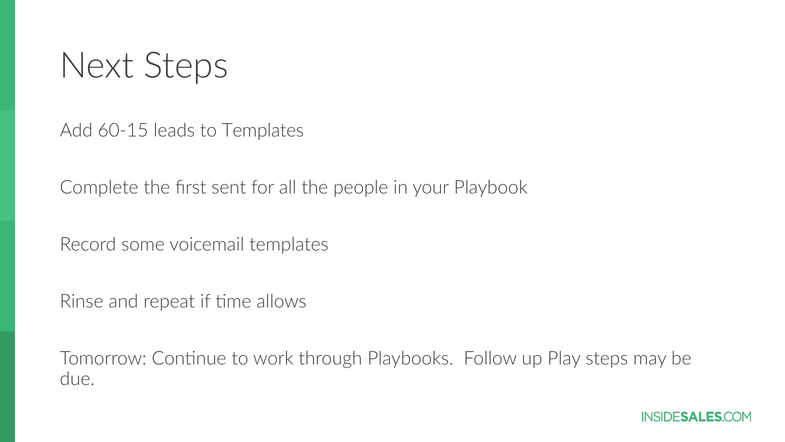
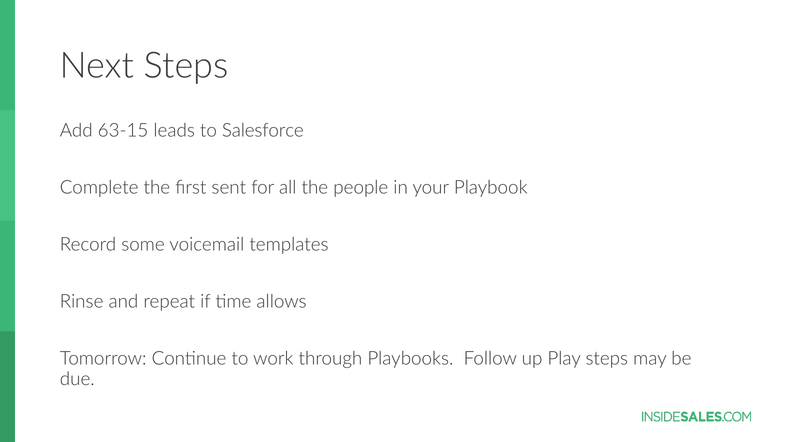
60-15: 60-15 -> 63-15 (123, 131)
to Templates: Templates -> Salesforce (263, 131)
